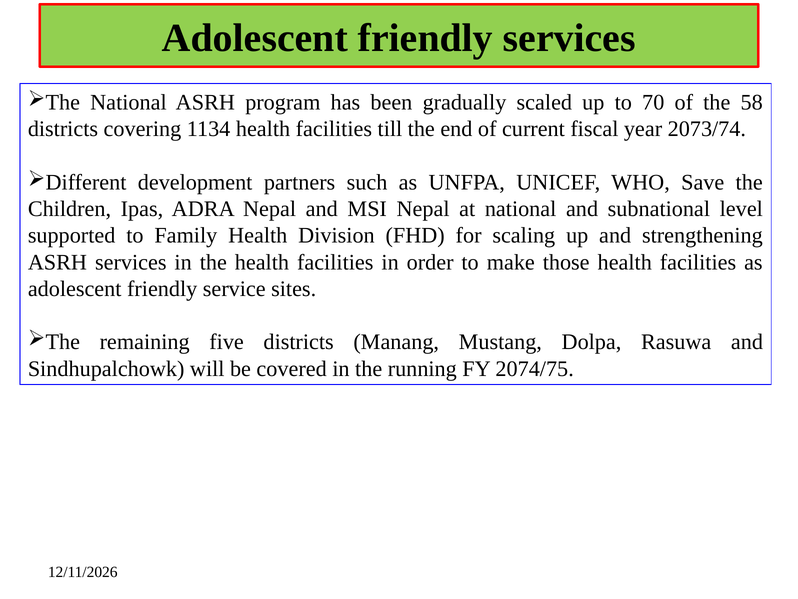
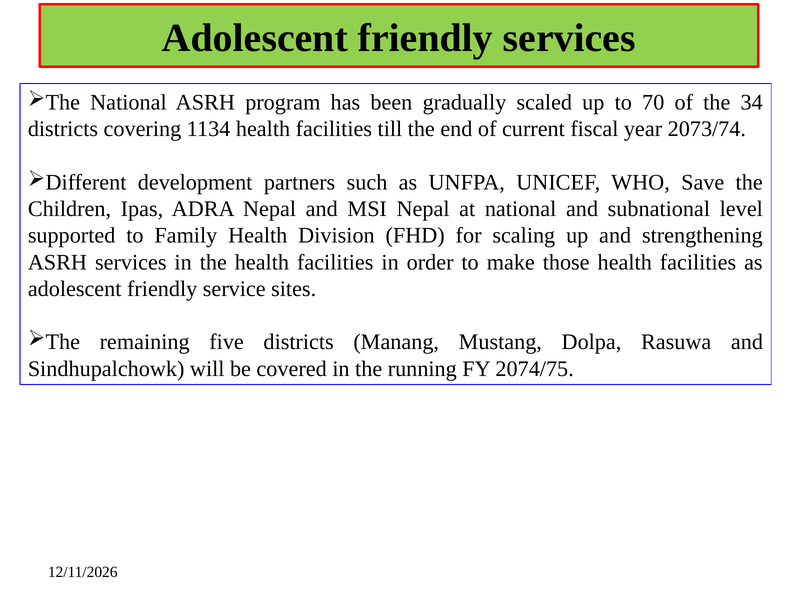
58: 58 -> 34 (752, 102)
